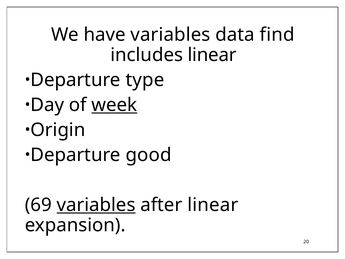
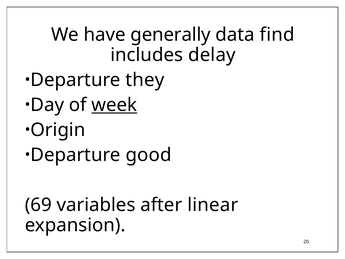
have variables: variables -> generally (171, 35)
includes linear: linear -> delay (212, 55)
type: type -> they (145, 80)
variables underline: present -> none (96, 205)
